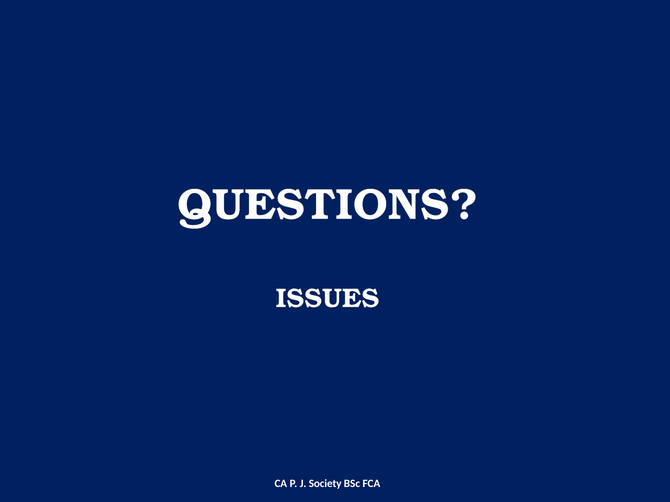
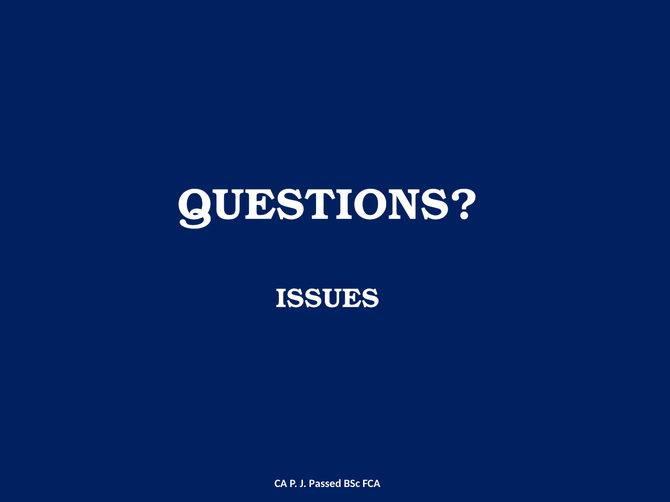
Society: Society -> Passed (325, 484)
